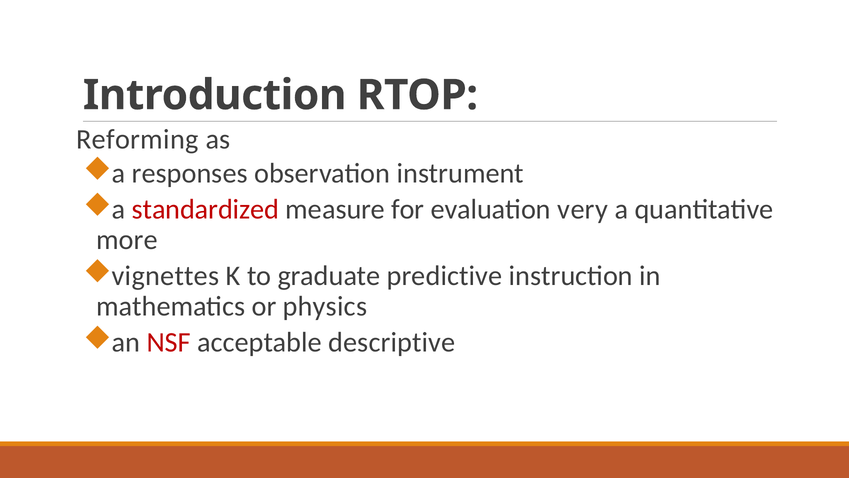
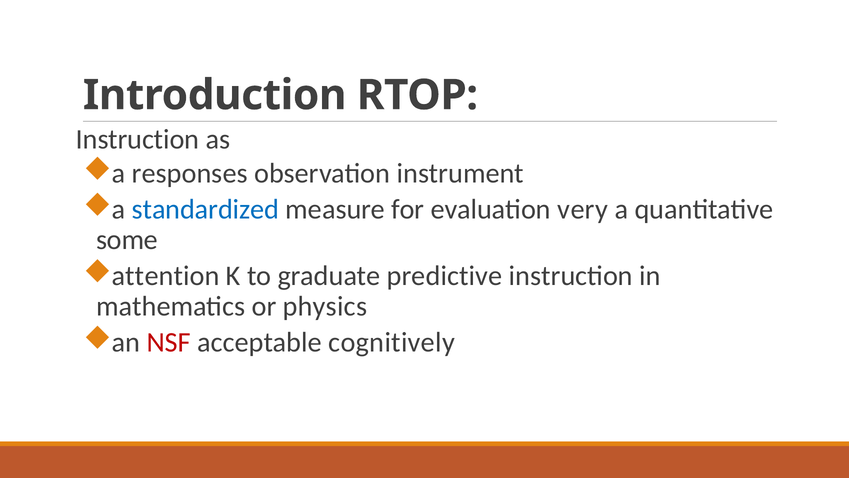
Reforming: Reforming -> Instruction (138, 139)
standardized colour: red -> blue (205, 209)
more: more -> some (127, 240)
vignettes: vignettes -> attention (166, 276)
descriptive: descriptive -> cognitively (392, 342)
